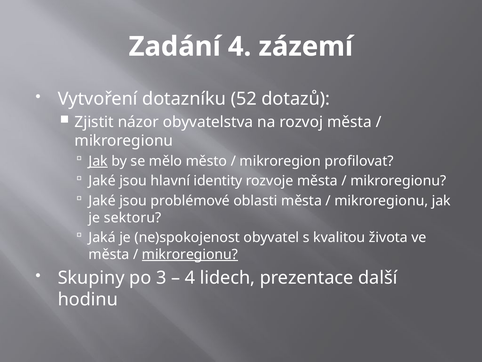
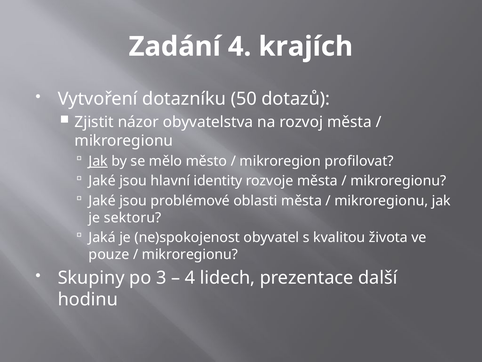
zázemí: zázemí -> krajích (306, 47)
52: 52 -> 50 (244, 99)
města: města -> pouze (109, 254)
mikroregionu underline: present -> none (190, 254)
